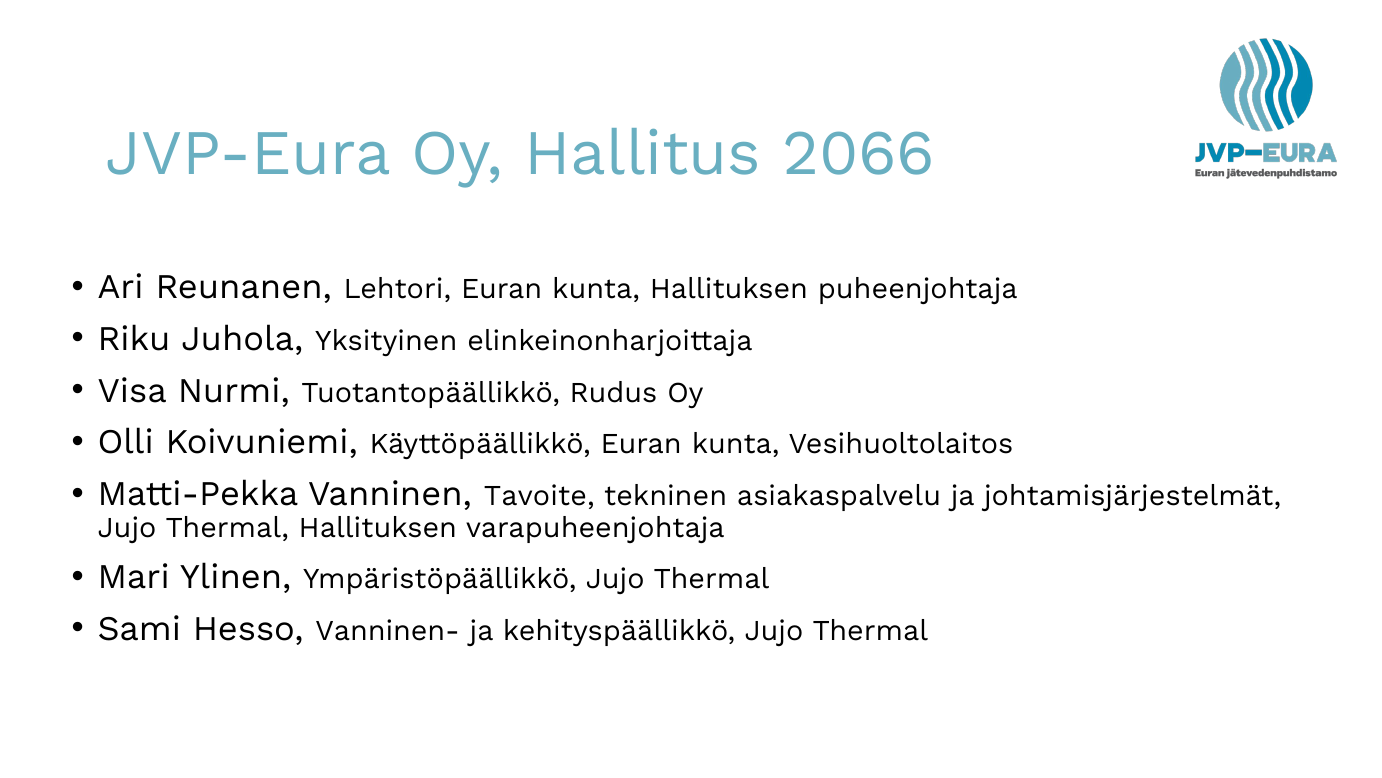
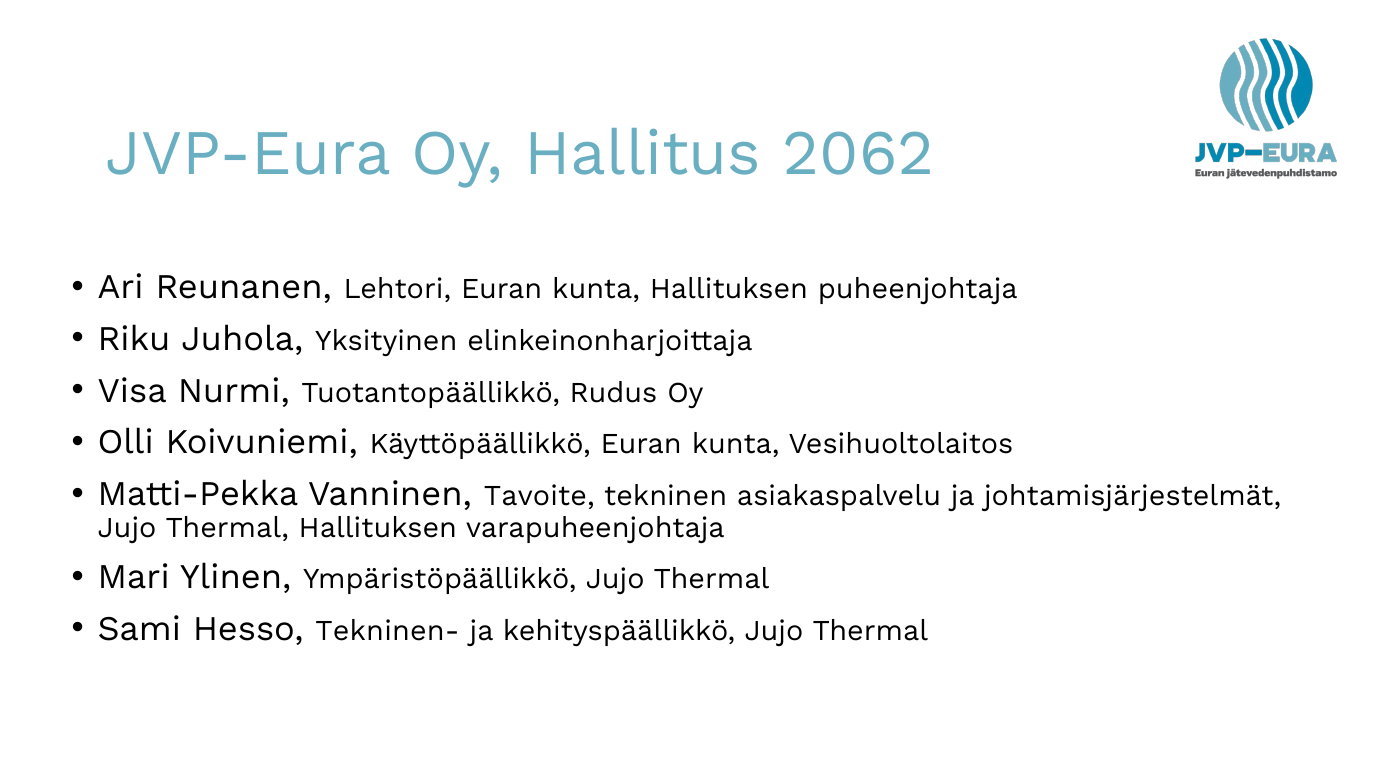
2066: 2066 -> 2062 (859, 153)
Vanninen-: Vanninen- -> Tekninen- (387, 630)
